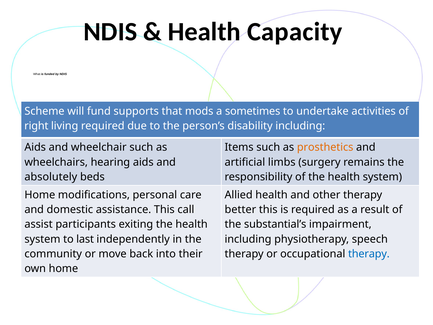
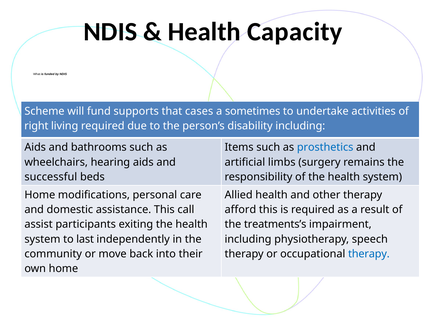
mods: mods -> cases (199, 111)
wheelchair: wheelchair -> bathrooms (99, 147)
prosthetics colour: orange -> blue (325, 147)
absolutely: absolutely -> successful (51, 177)
better: better -> afford (240, 209)
substantial’s: substantial’s -> treatments’s (275, 224)
